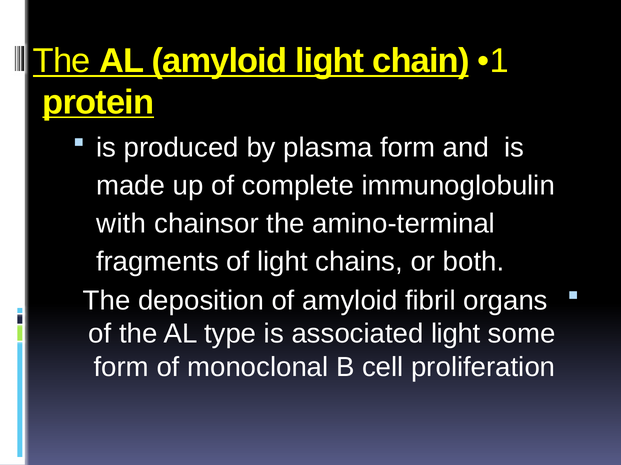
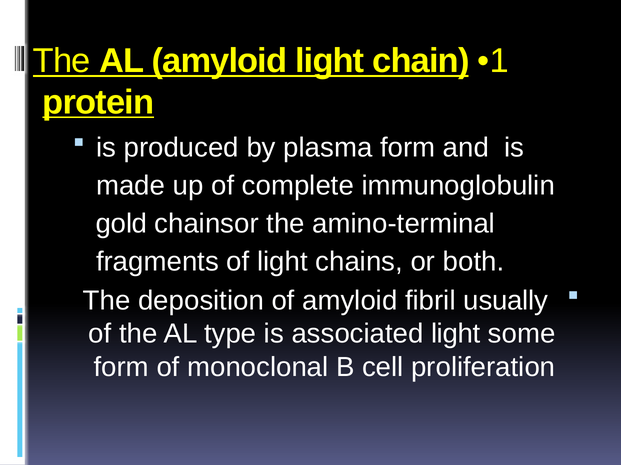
with: with -> gold (122, 224)
organs: organs -> usually (506, 301)
